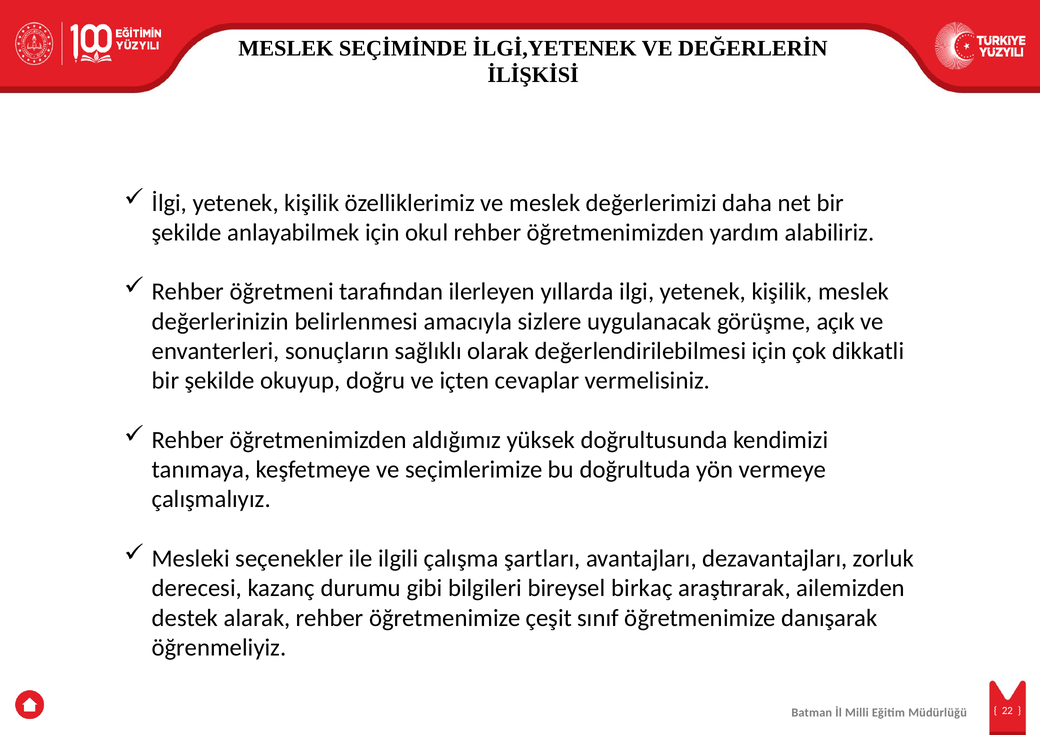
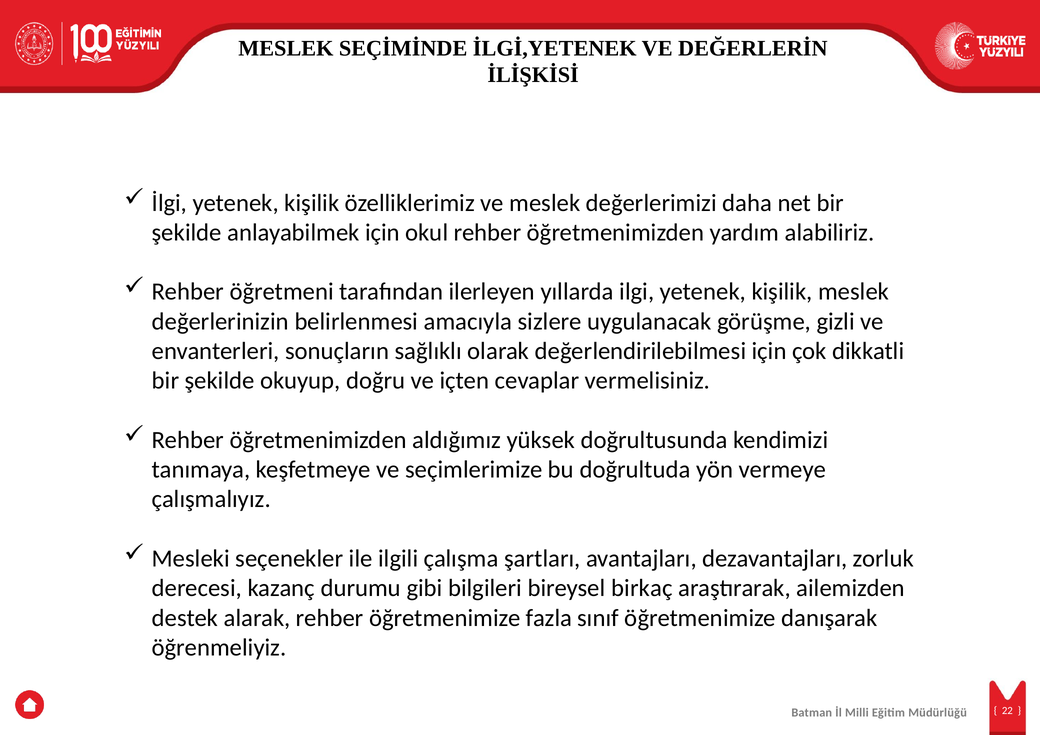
açık: açık -> gizli (836, 322)
çeşit: çeşit -> fazla (549, 618)
